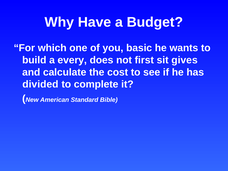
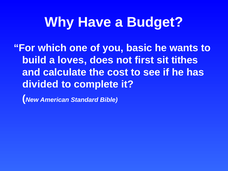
every: every -> loves (72, 60)
gives: gives -> tithes (185, 60)
